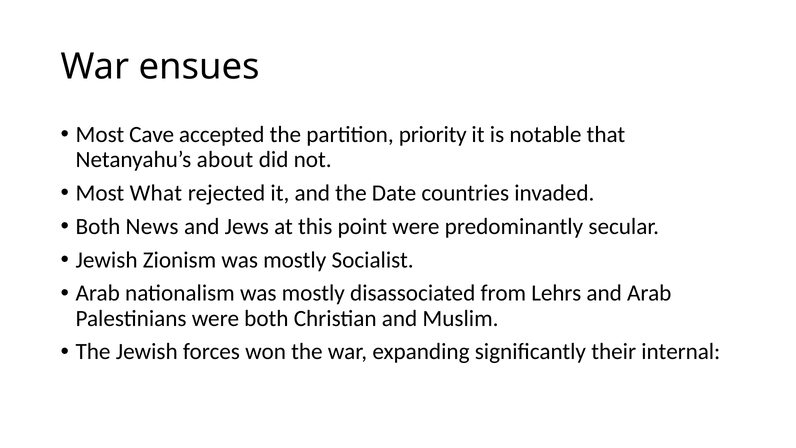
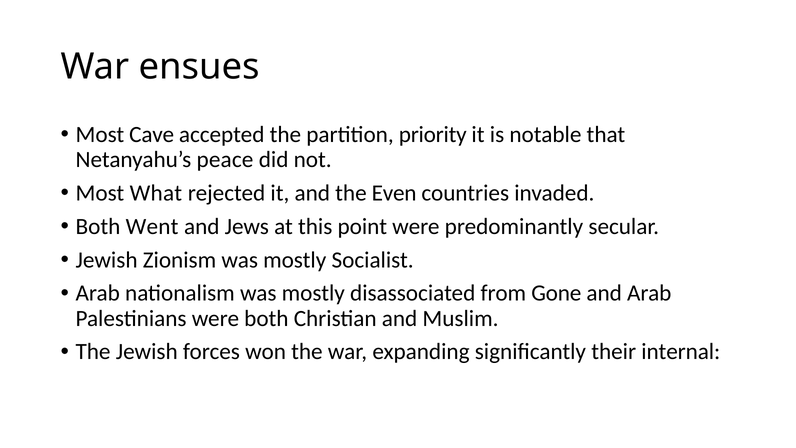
about: about -> peace (225, 160)
Date: Date -> Even (394, 193)
News: News -> Went (152, 226)
Lehrs: Lehrs -> Gone (556, 293)
